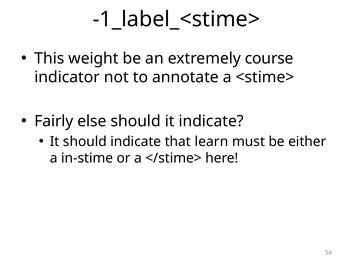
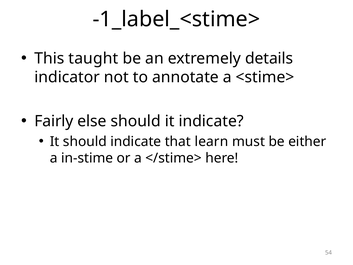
weight: weight -> taught (93, 58)
course: course -> details (269, 58)
